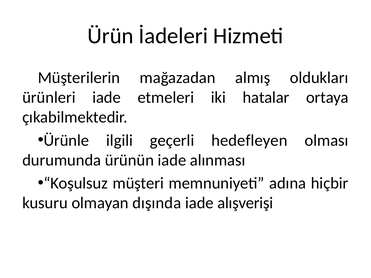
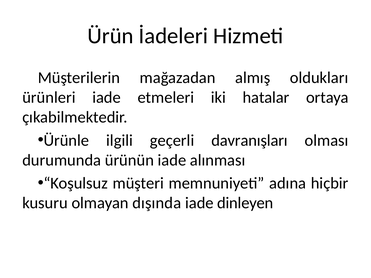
hedefleyen: hedefleyen -> davranışları (250, 141)
alışverişi: alışverişi -> dinleyen (245, 203)
